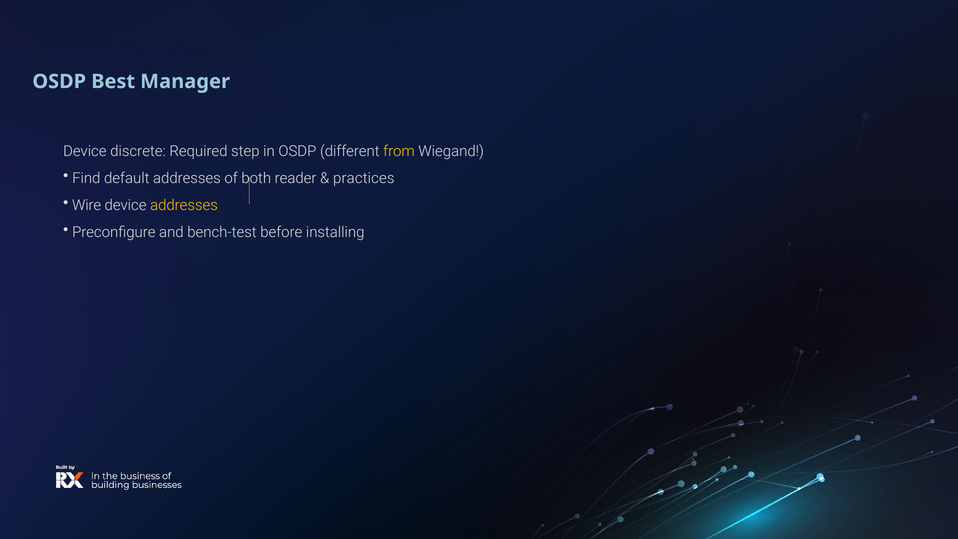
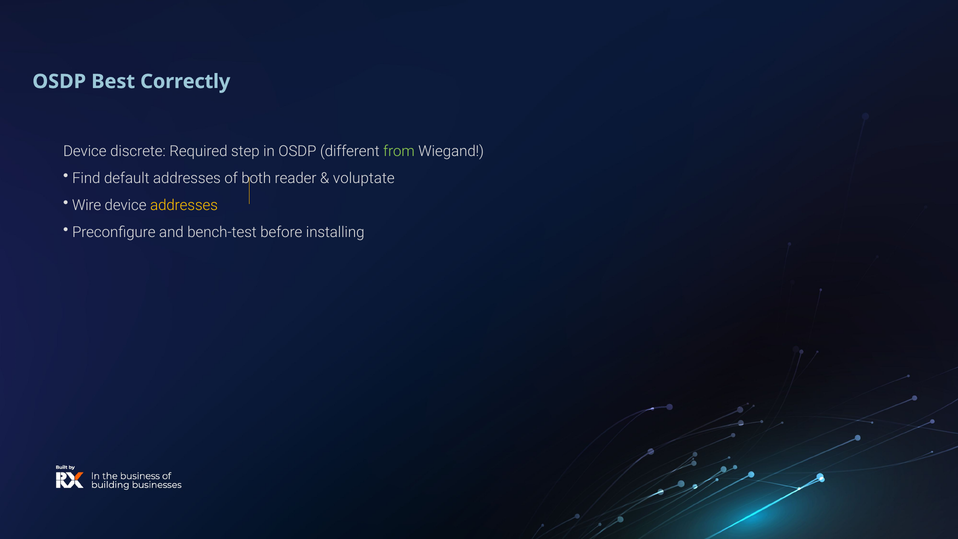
Manager: Manager -> Correctly (185, 82)
from colour: yellow -> light green (399, 151)
practices: practices -> voluptate (364, 178)
